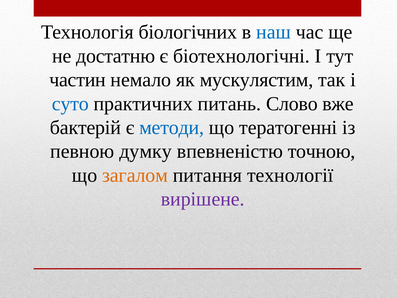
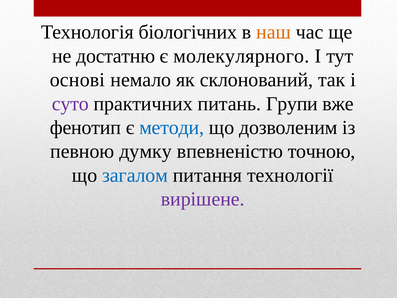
наш colour: blue -> orange (274, 32)
біотехнологічні: біотехнологічні -> молекулярного (241, 56)
частин: частин -> основі (77, 80)
мускулястим: мускулястим -> склонований (256, 80)
суто colour: blue -> purple (70, 104)
Слово: Слово -> Групи (292, 104)
бактерій: бактерій -> фенотип (85, 127)
тератогенні: тератогенні -> дозволеним (288, 127)
загалом colour: orange -> blue (135, 175)
